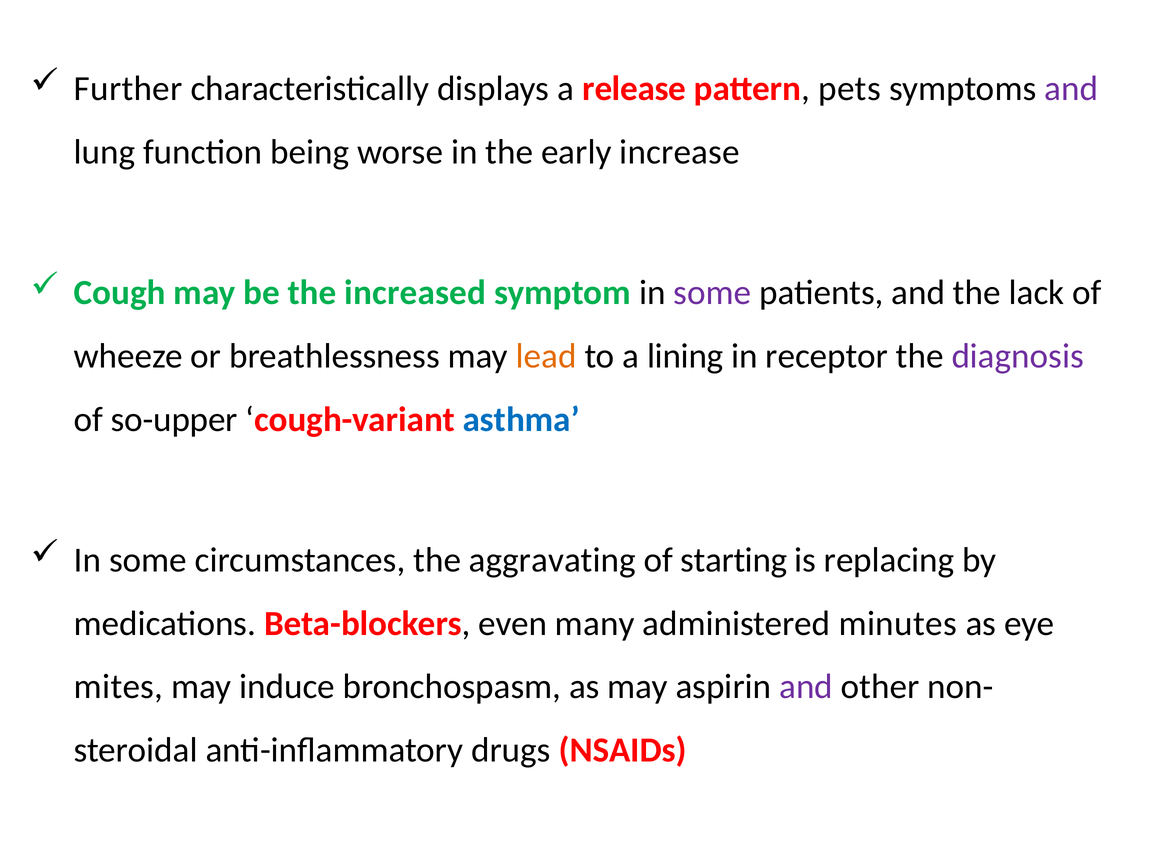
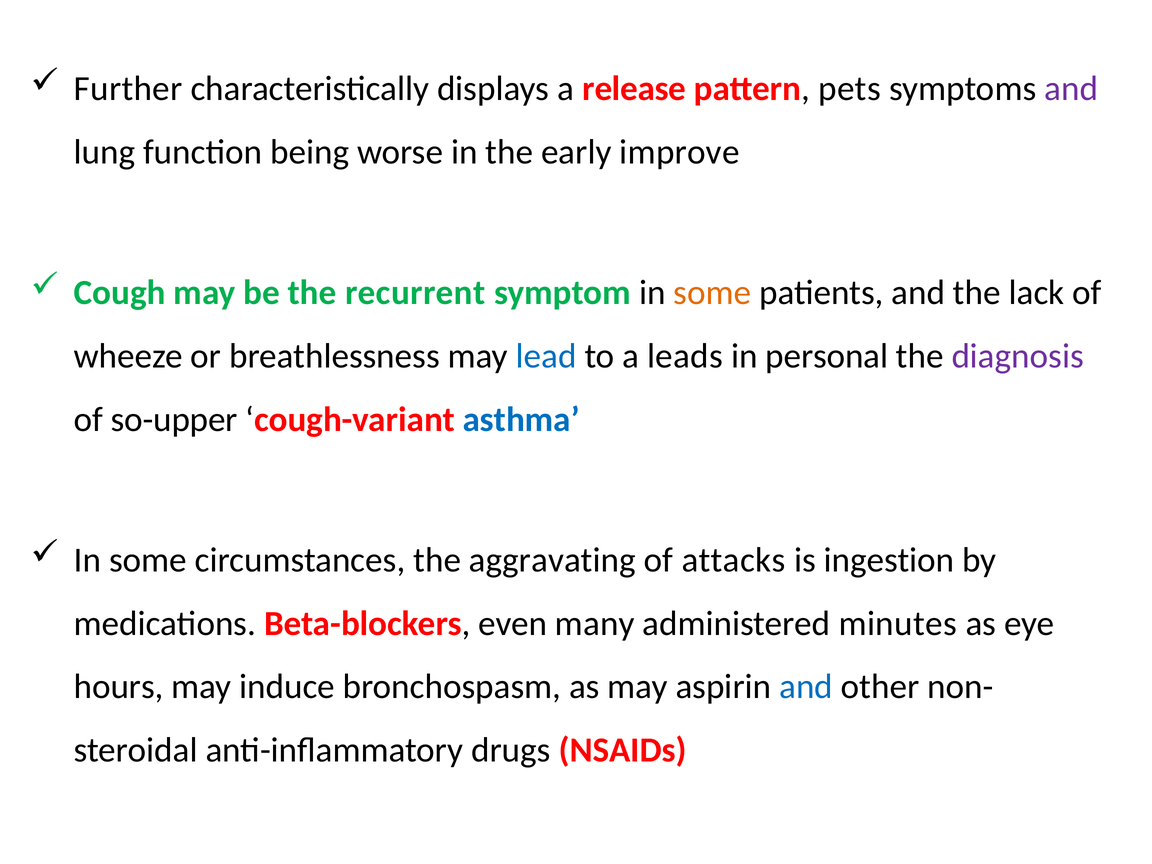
increase: increase -> improve (679, 152)
increased: increased -> recurrent (415, 293)
some colour: purple -> orange (712, 293)
lead colour: orange -> blue (546, 356)
lining: lining -> leads (685, 356)
receptor: receptor -> personal (827, 356)
starting: starting -> attacks (733, 560)
replacing: replacing -> ingestion (889, 560)
mites: mites -> hours (119, 687)
and colour: purple -> blue (806, 687)
